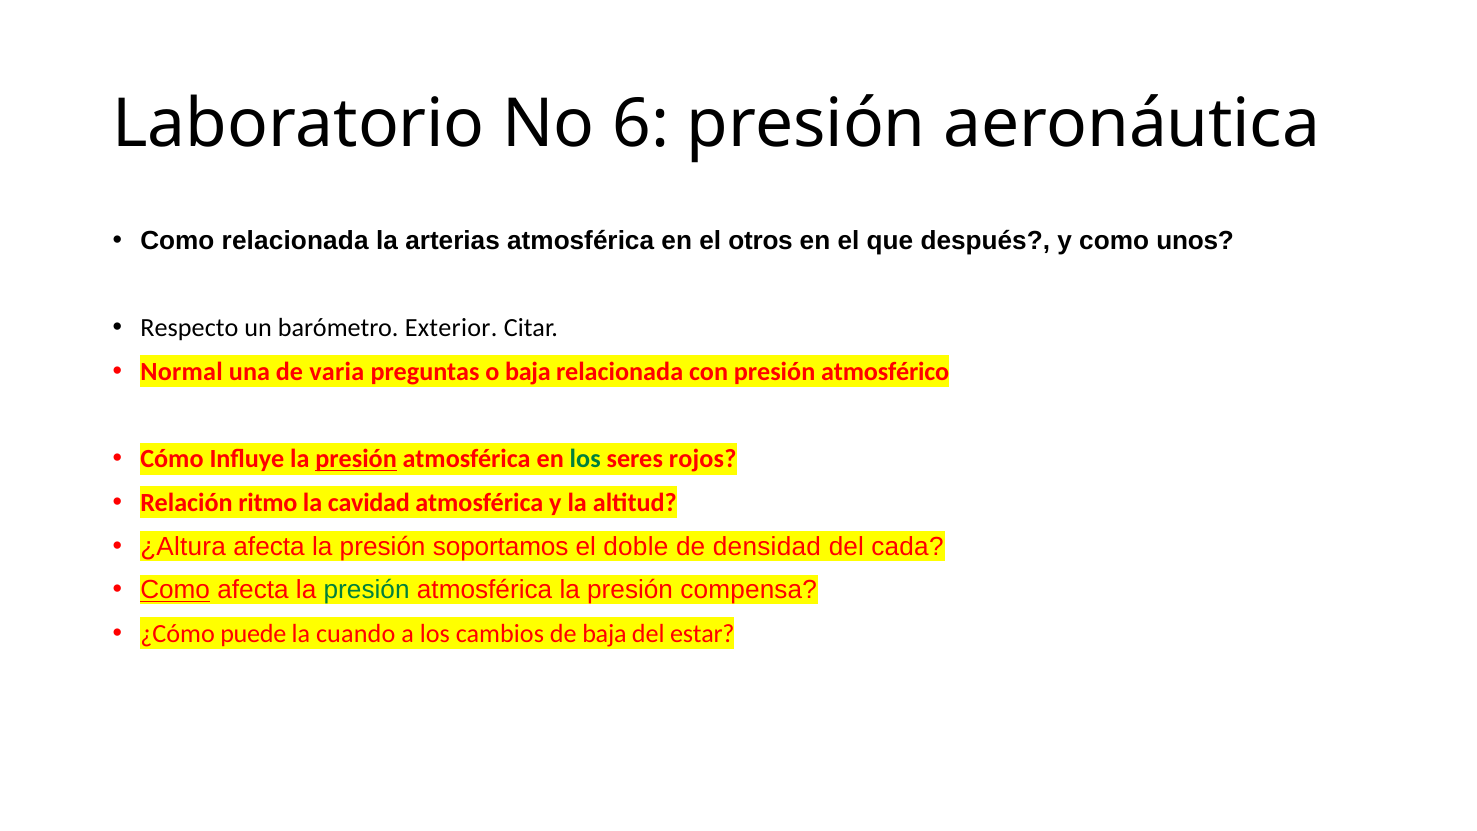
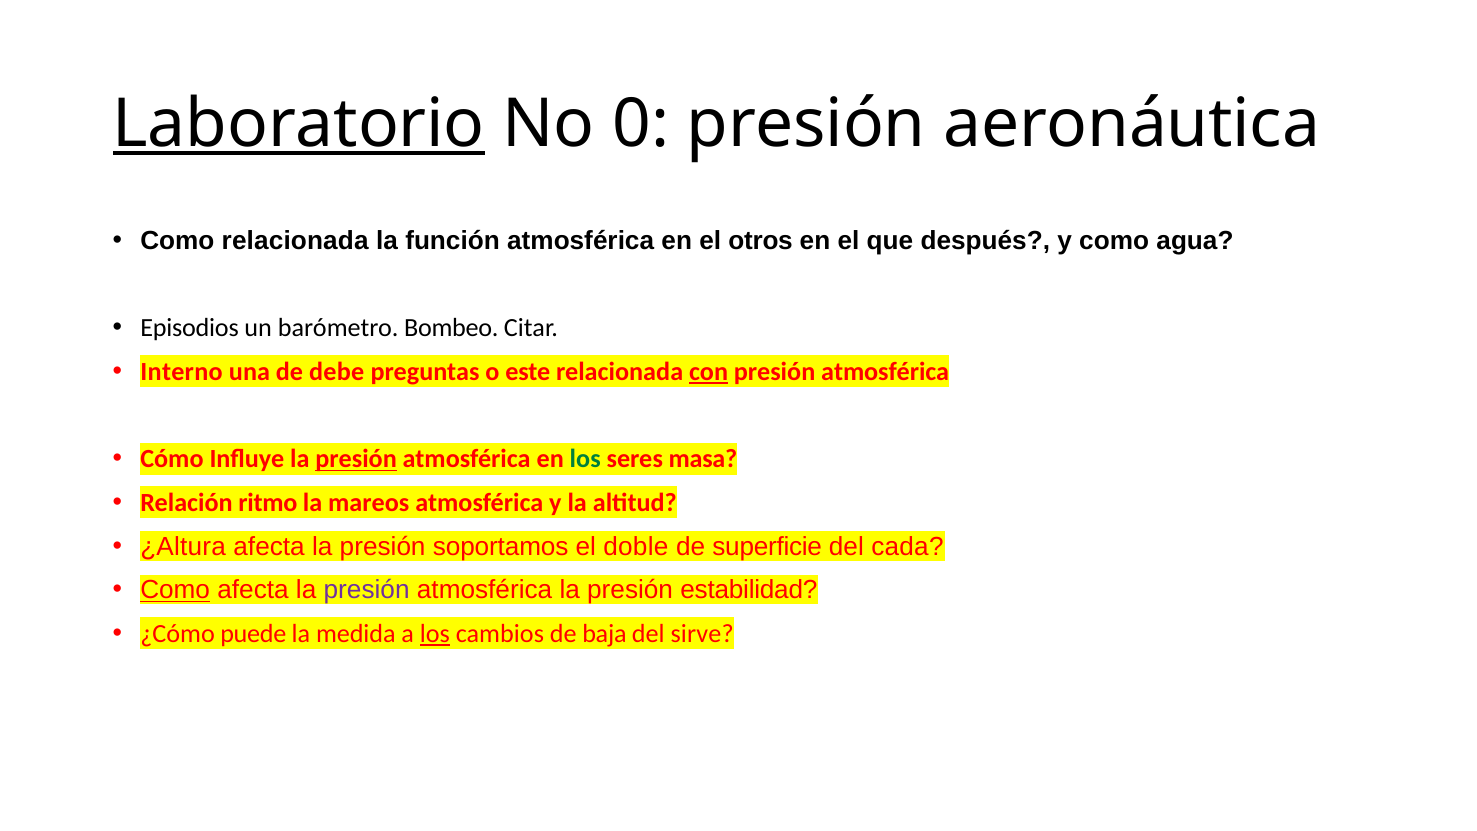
Laboratorio underline: none -> present (299, 124)
6: 6 -> 0 (641, 124)
arterias: arterias -> función (453, 241)
unos: unos -> agua (1195, 241)
Respecto: Respecto -> Episodios (190, 328)
Exterior: Exterior -> Bombeo (451, 328)
Normal: Normal -> Interno (182, 372)
varia: varia -> debe (337, 372)
o baja: baja -> este (528, 372)
con underline: none -> present (709, 372)
atmosférico: atmosférico -> atmosférica (885, 372)
rojos: rojos -> masa (703, 459)
cavidad: cavidad -> mareos (369, 503)
densidad: densidad -> superficie (767, 546)
presión colour: green -> purple (367, 590)
compensa: compensa -> estabilidad (749, 590)
cuando: cuando -> medida (356, 634)
los underline: none -> present (435, 634)
estar: estar -> sirve (702, 634)
